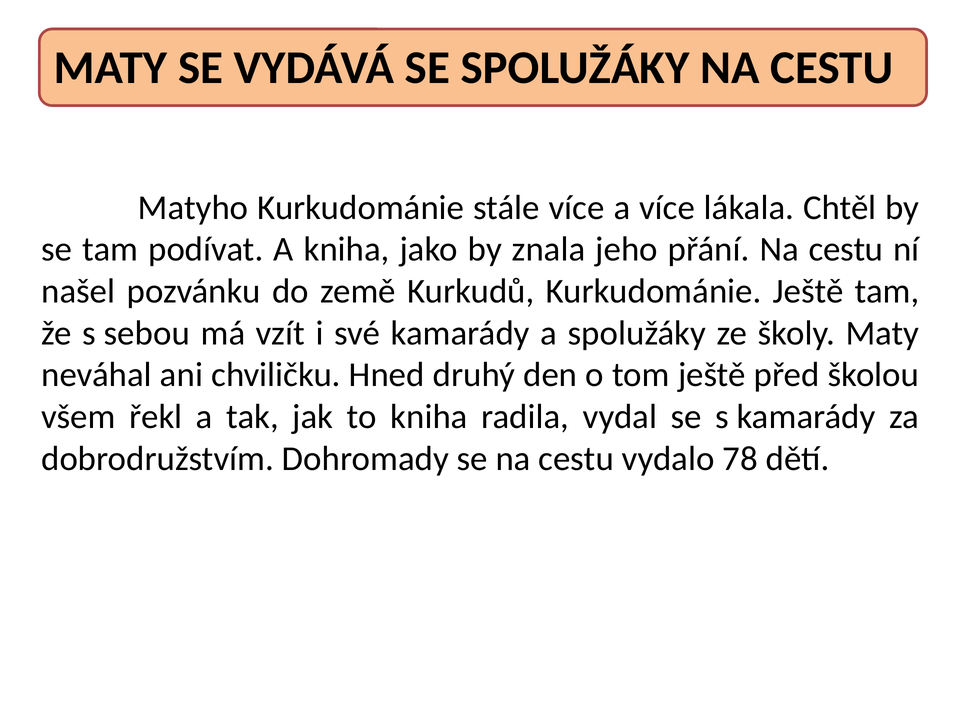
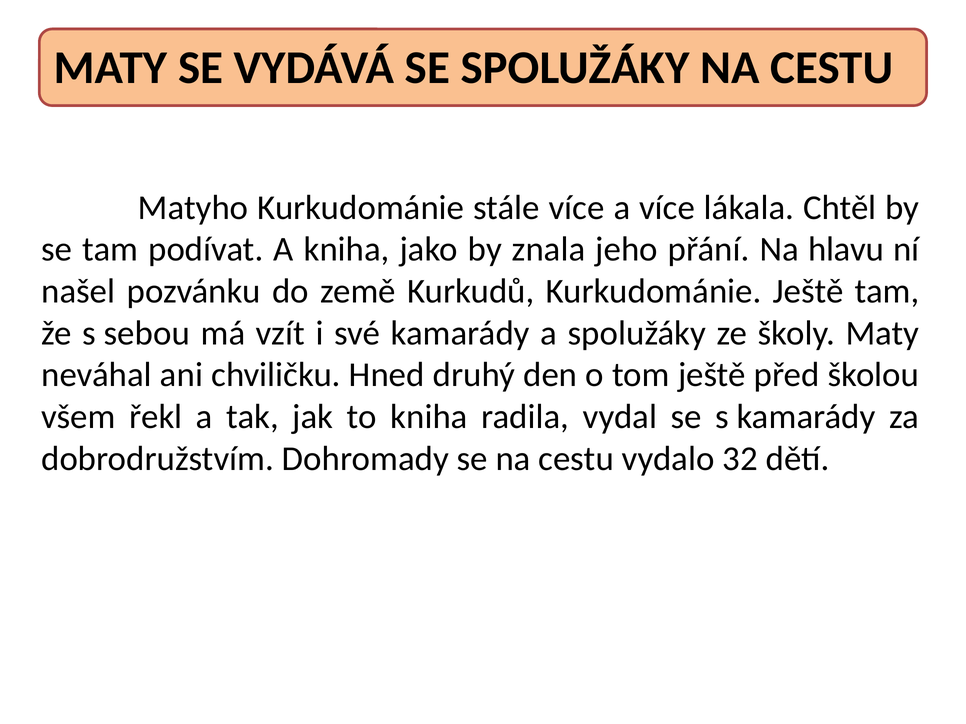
přání Na cestu: cestu -> hlavu (846, 250)
78: 78 -> 32 (740, 459)
